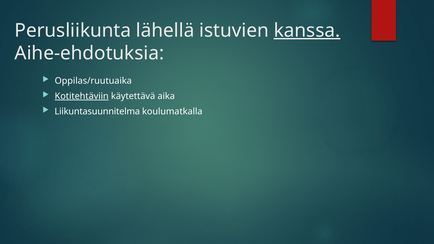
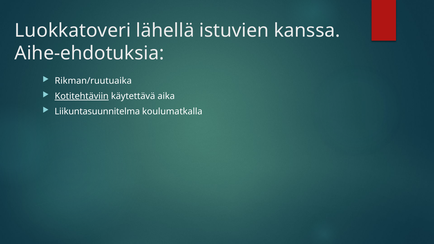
Perusliikunta: Perusliikunta -> Luokkatoveri (73, 30)
kanssa underline: present -> none (307, 30)
Oppilas/ruutuaika: Oppilas/ruutuaika -> Rikman/ruutuaika (93, 81)
